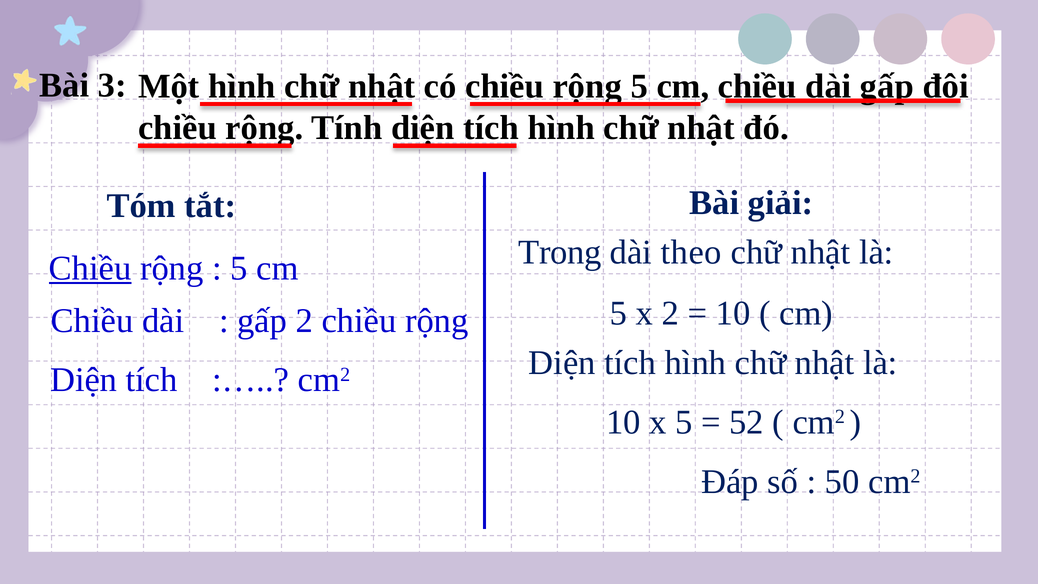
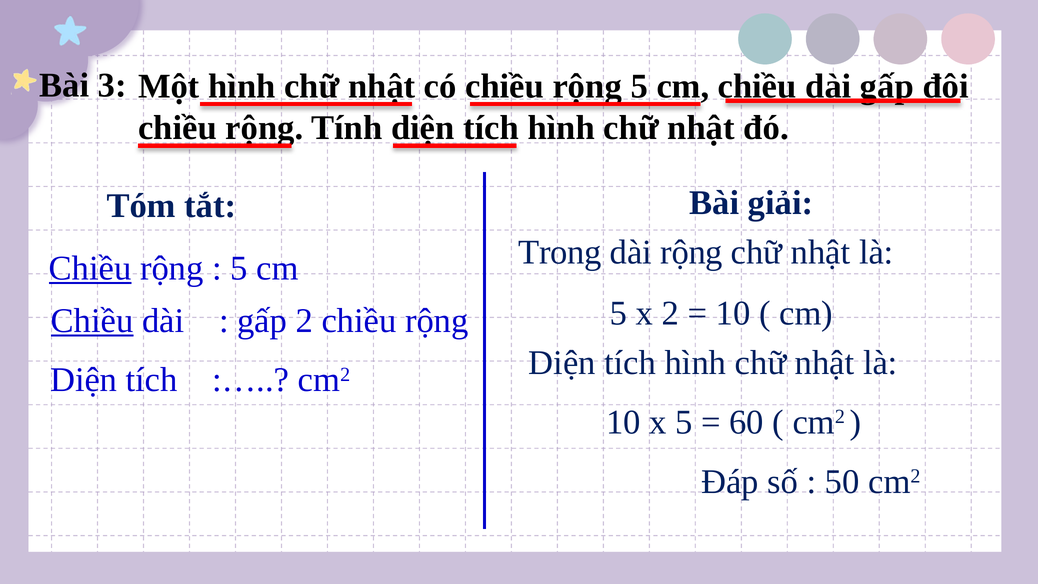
dài theo: theo -> rộng (692, 252)
Chiều underline: none -> present (92, 321)
52: 52 -> 60 (746, 422)
